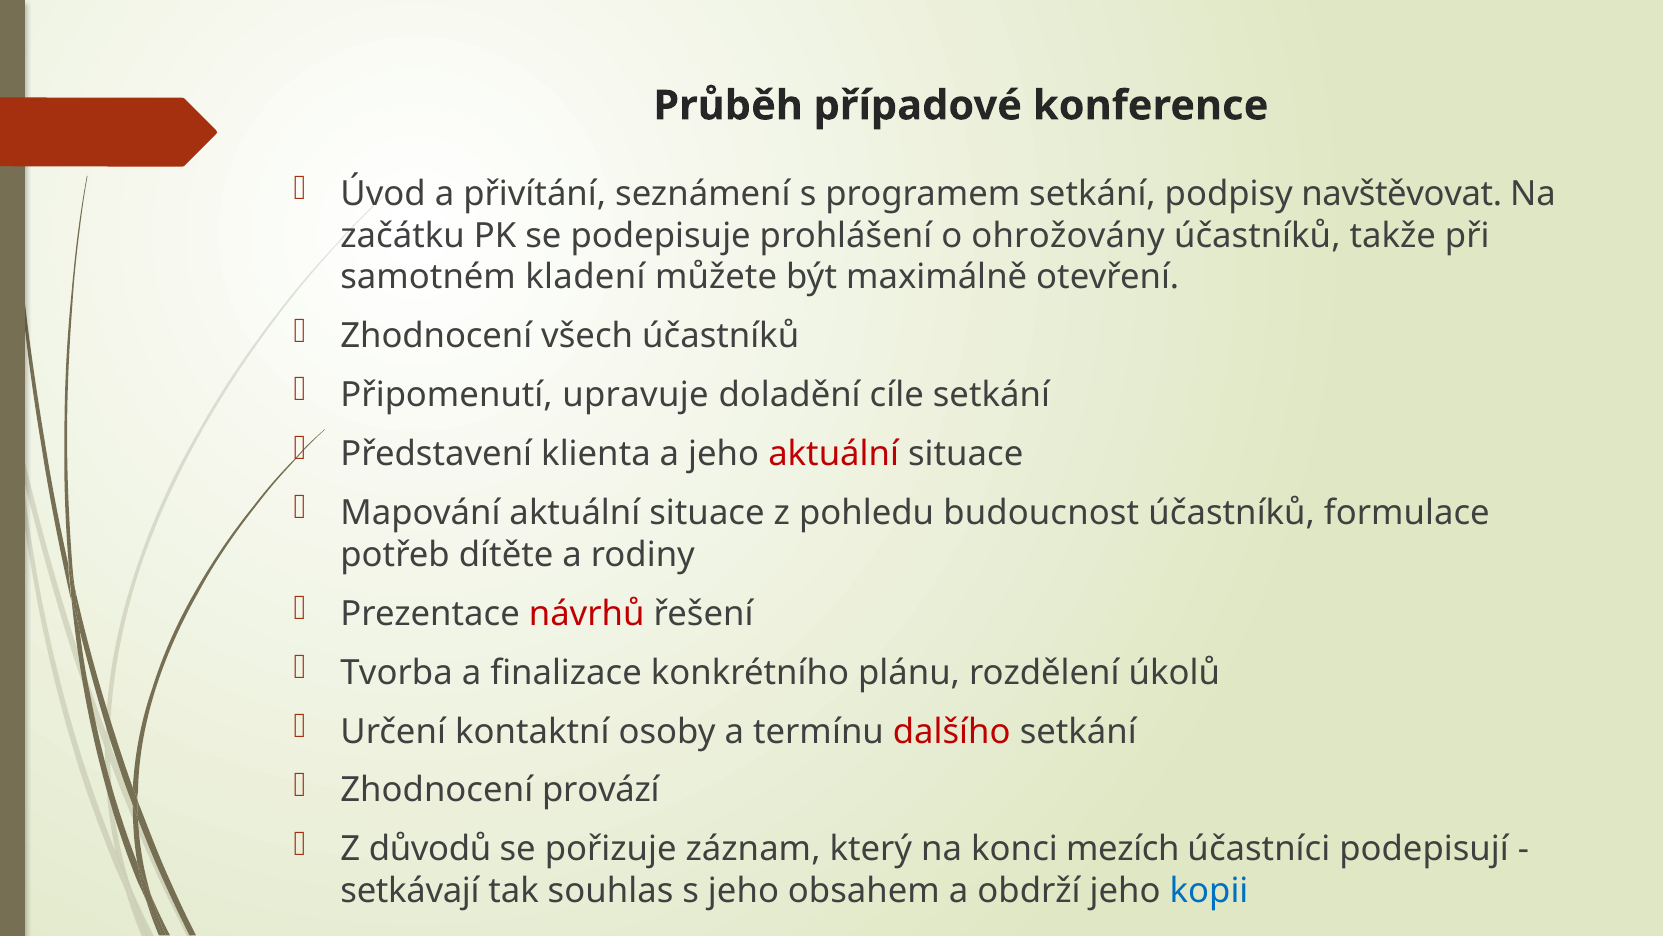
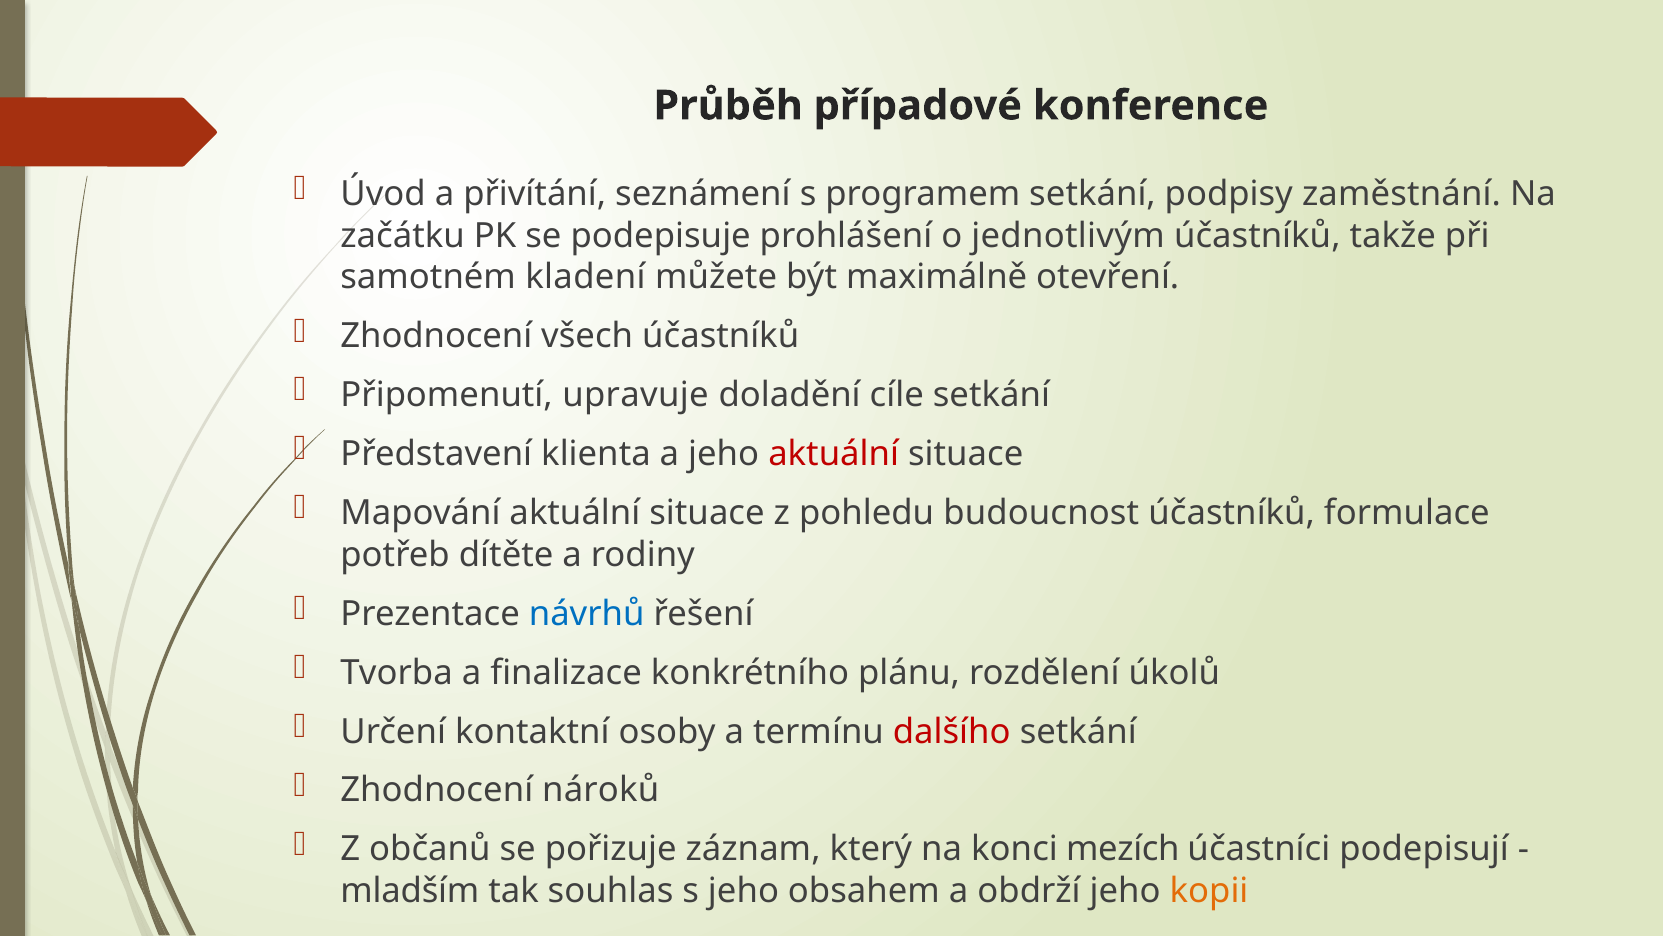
navštěvovat: navštěvovat -> zaměstnání (1402, 194)
ohrožovány: ohrožovány -> jednotlivým (1068, 235)
návrhů colour: red -> blue (587, 613)
provází: provází -> nároků (601, 790)
důvodů: důvodů -> občanů (430, 849)
setkávají: setkávají -> mladším (410, 891)
kopii colour: blue -> orange (1209, 891)
